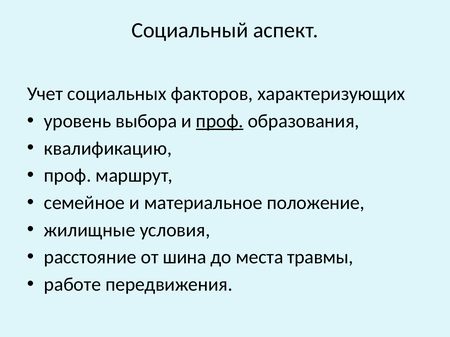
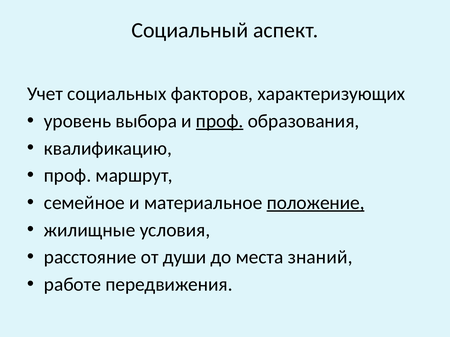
положение underline: none -> present (316, 203)
шина: шина -> души (185, 258)
травмы: травмы -> знаний (320, 258)
